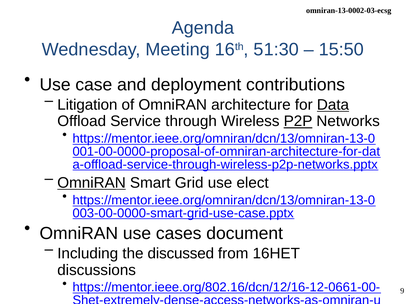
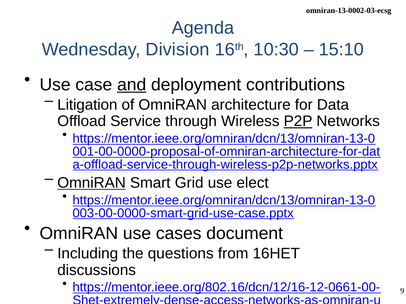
Meeting: Meeting -> Division (178, 50)
51:30: 51:30 -> 10:30 (276, 50)
15:50: 15:50 -> 15:10 (341, 50)
and underline: none -> present (132, 85)
Data underline: present -> none (333, 105)
discussed: discussed -> questions (181, 254)
